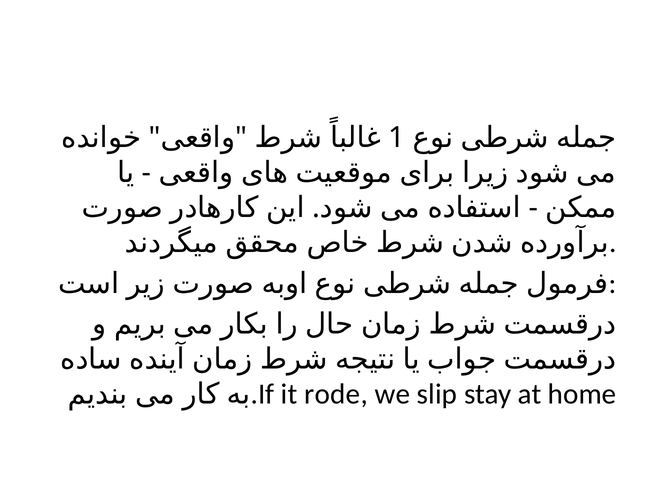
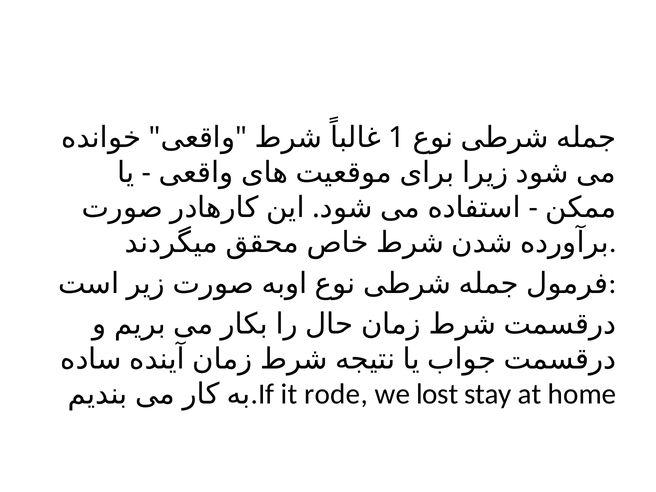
slip: slip -> lost (437, 394)
